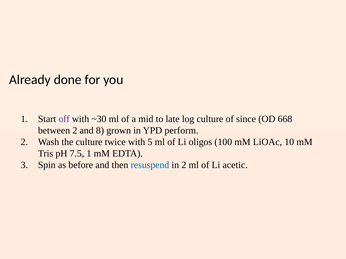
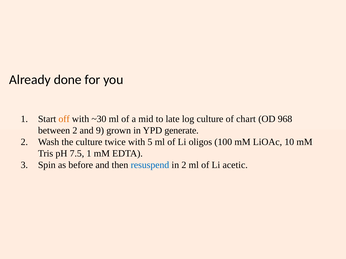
off colour: purple -> orange (64, 119)
since: since -> chart (246, 119)
668: 668 -> 968 (285, 119)
8: 8 -> 9 (100, 131)
perform: perform -> generate (182, 131)
